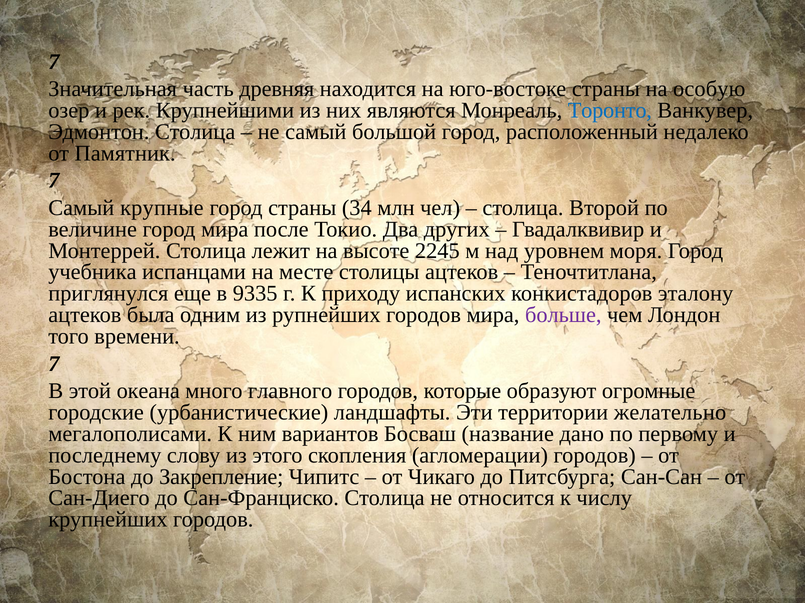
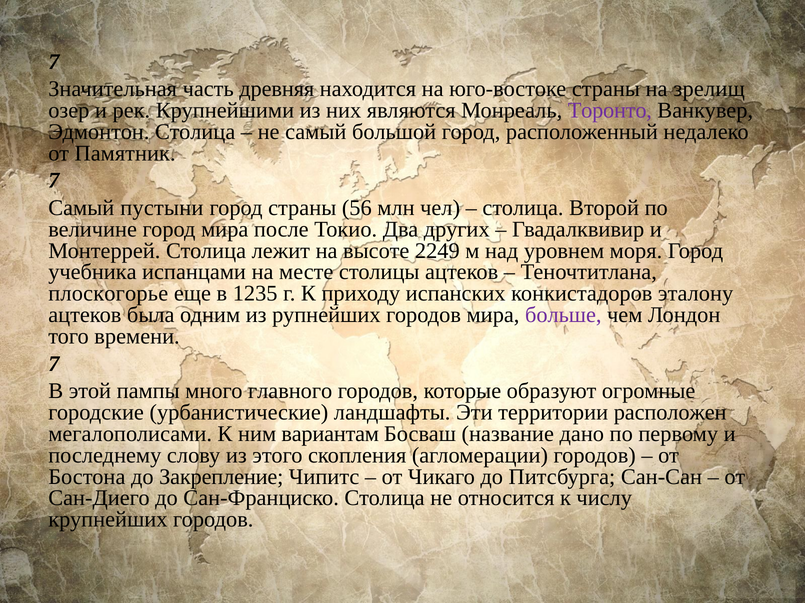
особую: особую -> зрелищ (709, 89)
Торонто colour: blue -> purple (610, 111)
крупные: крупные -> пустыни (162, 208)
34: 34 -> 56 (357, 208)
2245: 2245 -> 2249 (437, 251)
приглянулся: приглянулся -> плоскогорье (108, 294)
9335: 9335 -> 1235 (255, 294)
океана: океана -> пампы (148, 391)
желательно: желательно -> расположен (670, 413)
вариантов: вариантов -> вариантам (330, 434)
